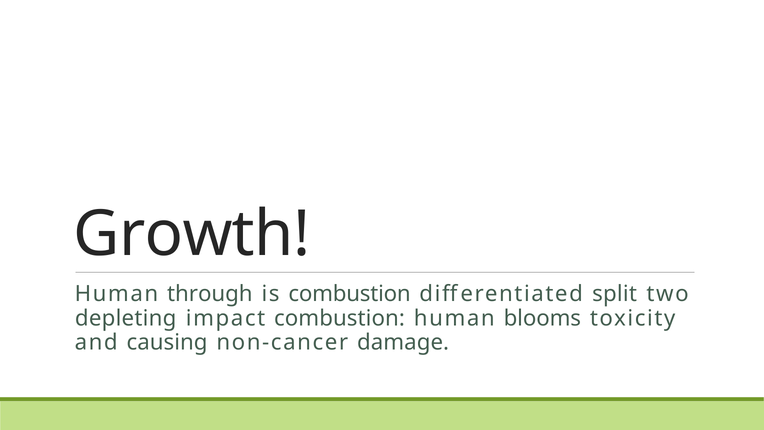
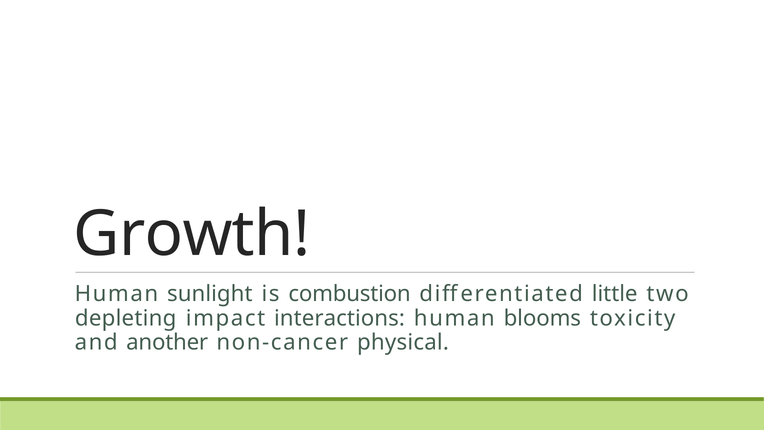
through: through -> sunlight (210, 294)
split: split -> little (615, 294)
impact combustion: combustion -> interactions (339, 318)
causing: causing -> another (167, 342)
damage: damage -> physical (403, 342)
